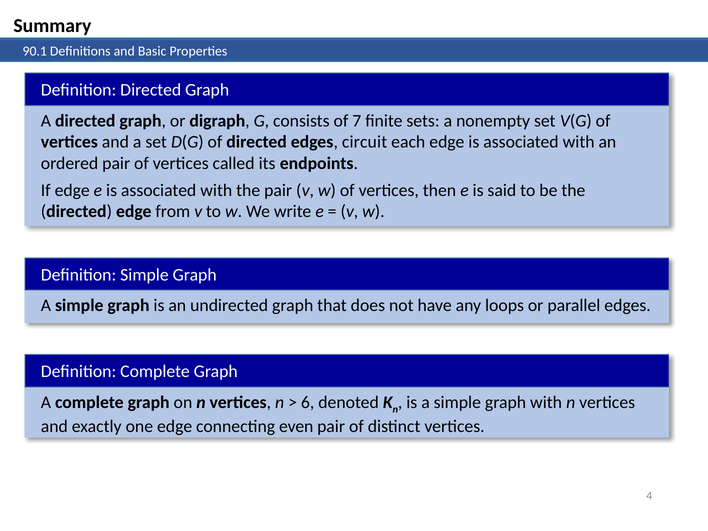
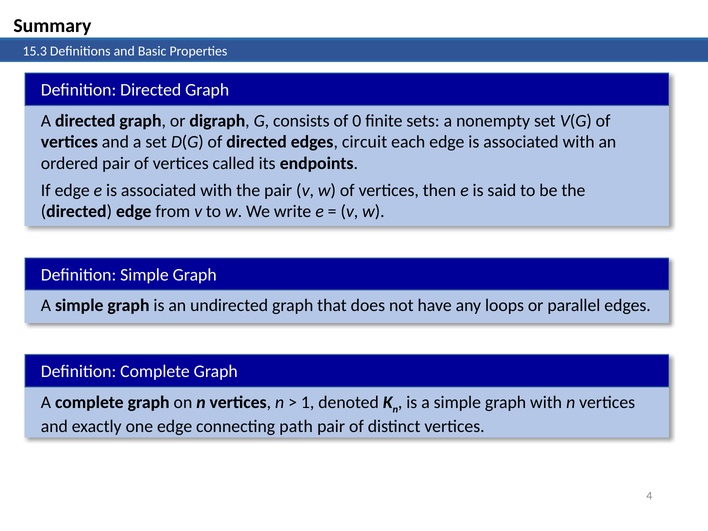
90.1: 90.1 -> 15.3 (35, 51)
7: 7 -> 0 (357, 121)
6: 6 -> 1 (308, 402)
even: even -> path (296, 426)
